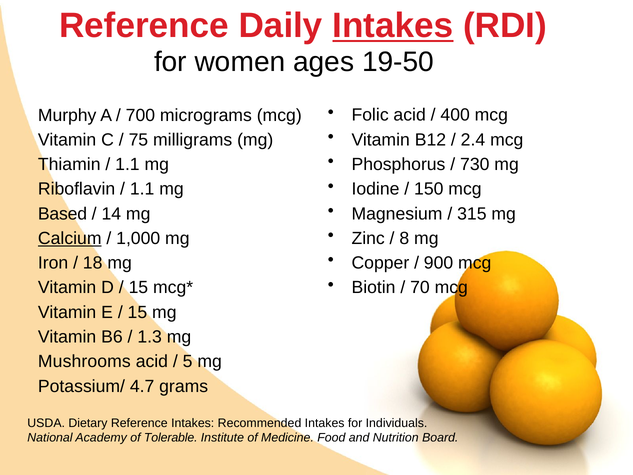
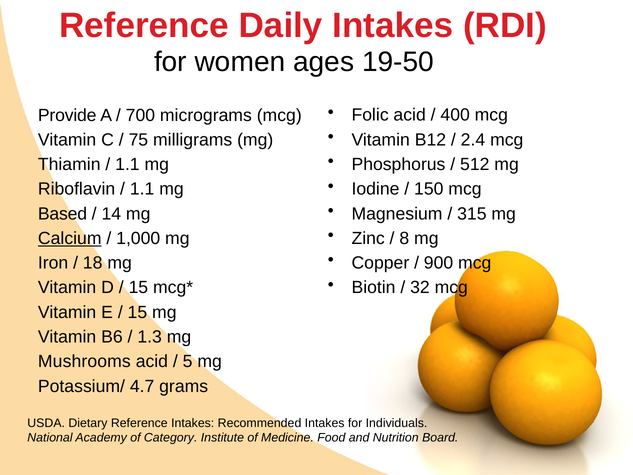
Intakes underline: present -> none (393, 26)
Murphy: Murphy -> Provide (67, 115)
730: 730 -> 512 (475, 164)
70: 70 -> 32 (420, 287)
Tolerable: Tolerable -> Category (171, 438)
